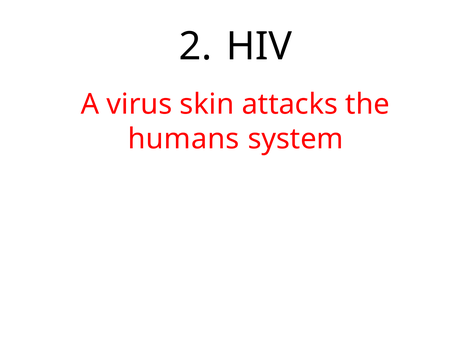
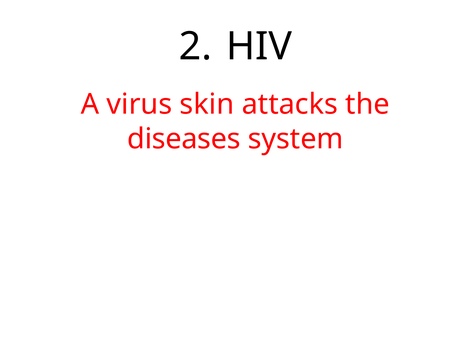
humans: humans -> diseases (184, 139)
